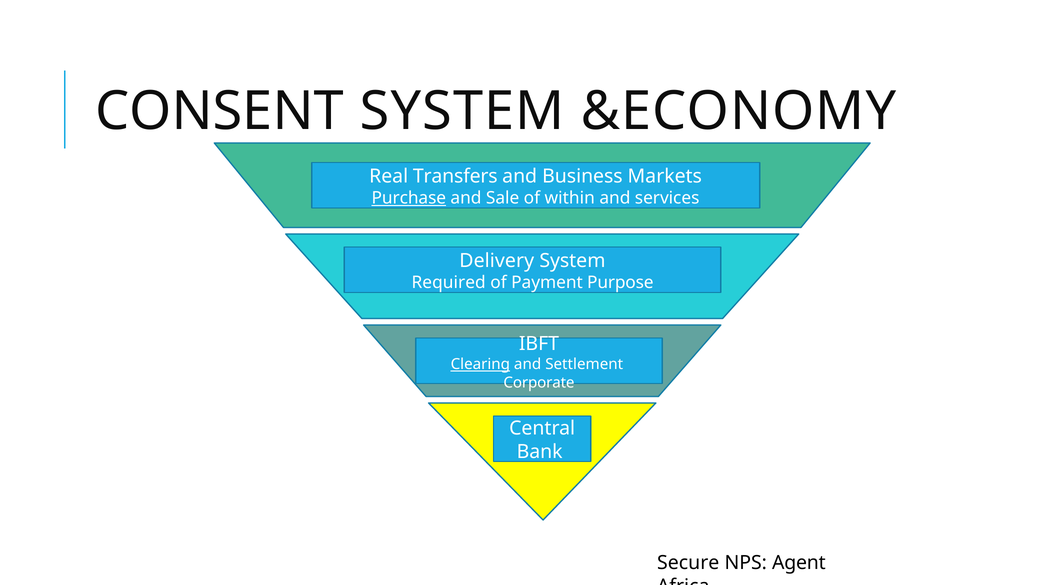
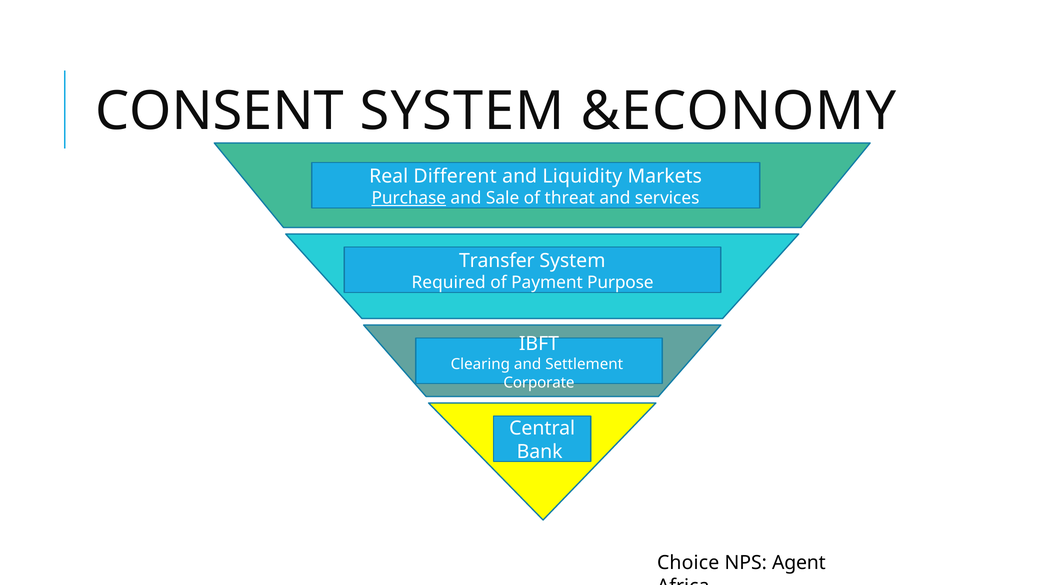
Transfers: Transfers -> Different (455, 176)
Business: Business -> Liquidity (582, 176)
within: within -> threat (570, 198)
Delivery: Delivery -> Transfer (497, 260)
Clearing underline: present -> none (480, 364)
Secure: Secure -> Choice (688, 562)
